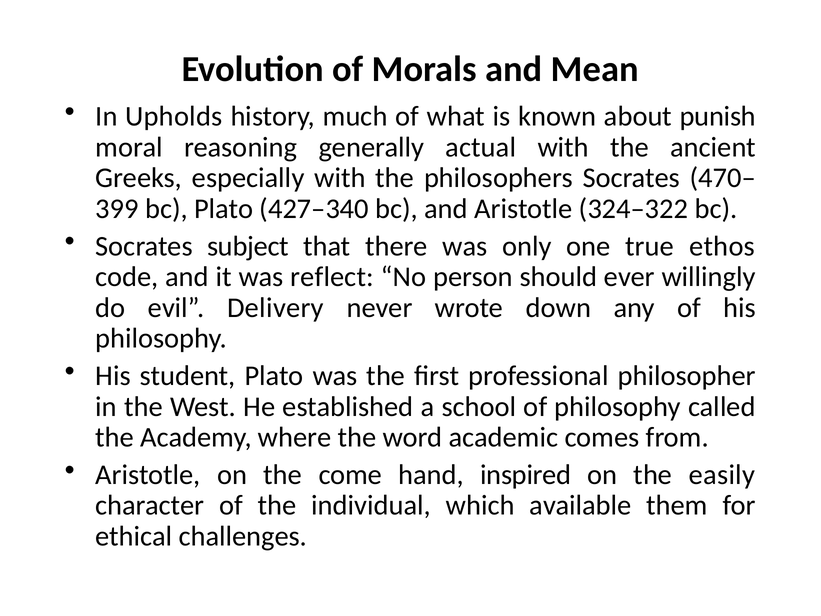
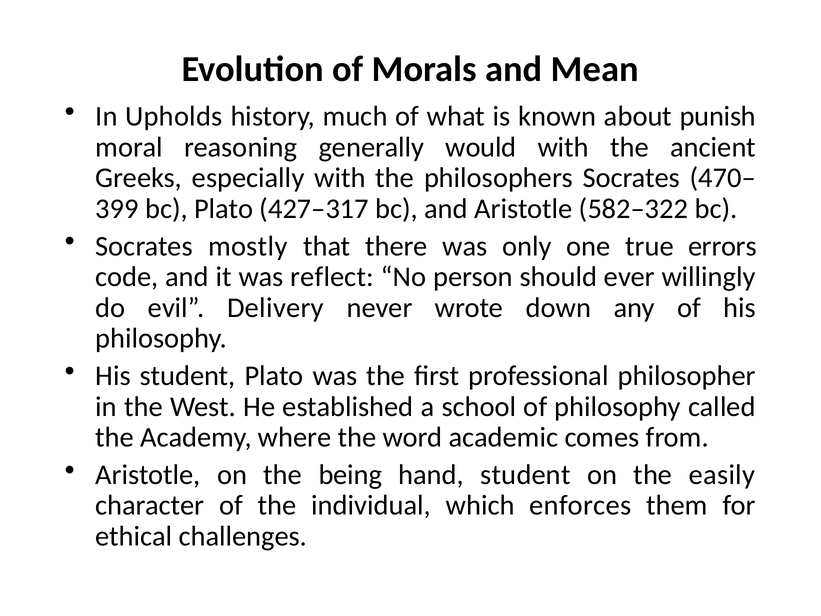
actual: actual -> would (481, 147)
427–340: 427–340 -> 427–317 (314, 209)
324–322: 324–322 -> 582–322 (634, 209)
subject: subject -> mostly (248, 246)
ethos: ethos -> errors (722, 246)
come: come -> being (350, 475)
hand inspired: inspired -> student (525, 475)
available: available -> enforces (580, 505)
